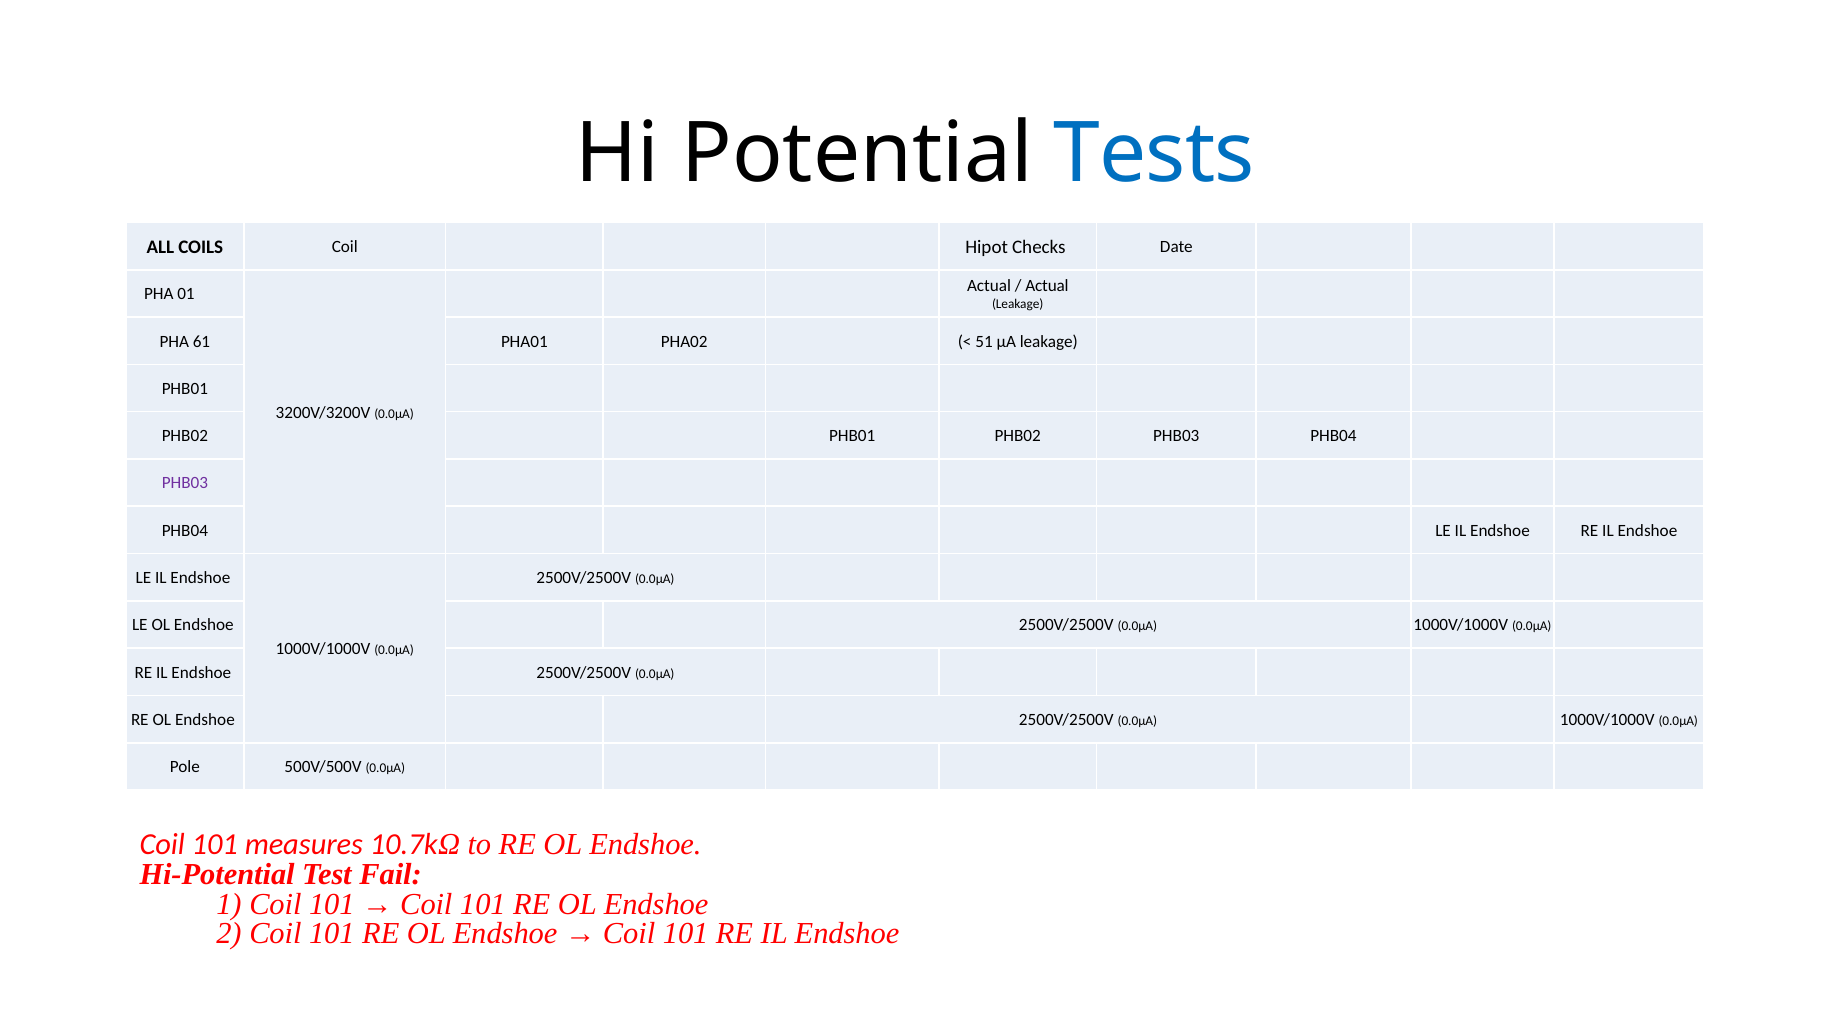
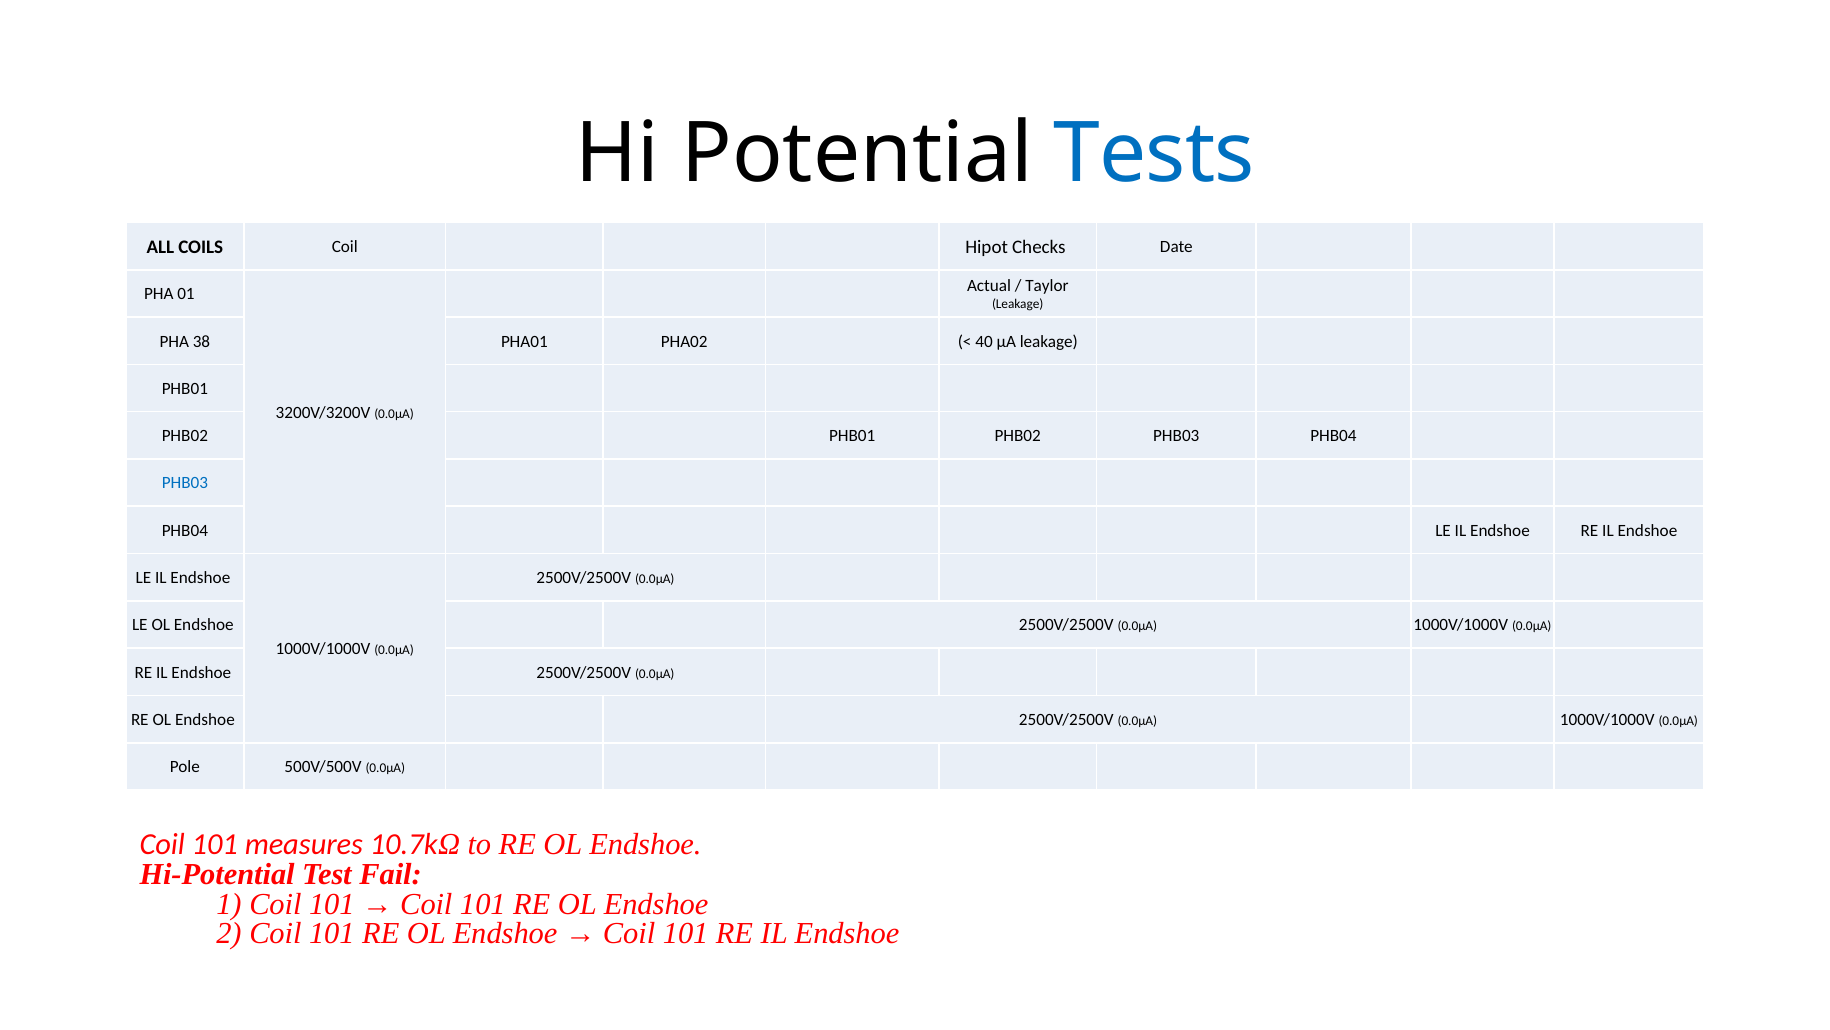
Actual: Actual -> Taylor (1047, 286)
61: 61 -> 38 (201, 341)
51: 51 -> 40 (984, 341)
PHB03 colour: purple -> blue (185, 483)
